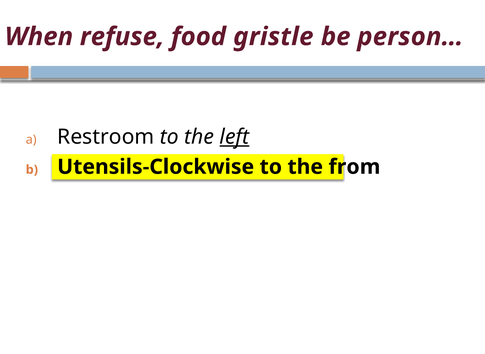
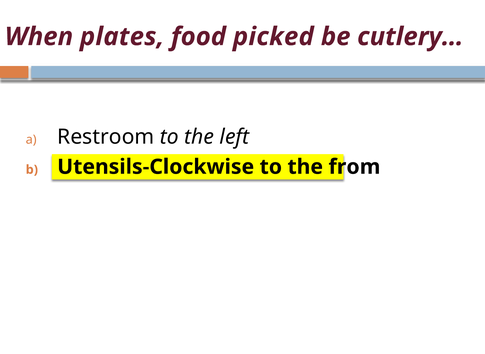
refuse: refuse -> plates (122, 37)
gristle: gristle -> picked (273, 37)
person…: person… -> cutlery… (410, 37)
left underline: present -> none (234, 137)
